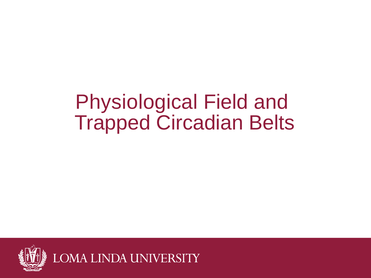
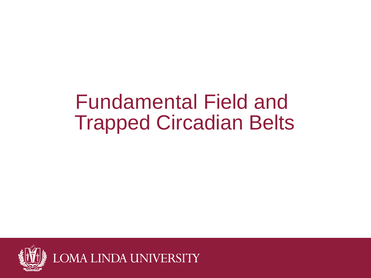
Physiological: Physiological -> Fundamental (137, 102)
